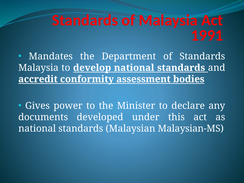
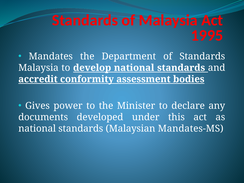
1991: 1991 -> 1995 (207, 35)
Malaysian-MS: Malaysian-MS -> Mandates-MS (191, 129)
